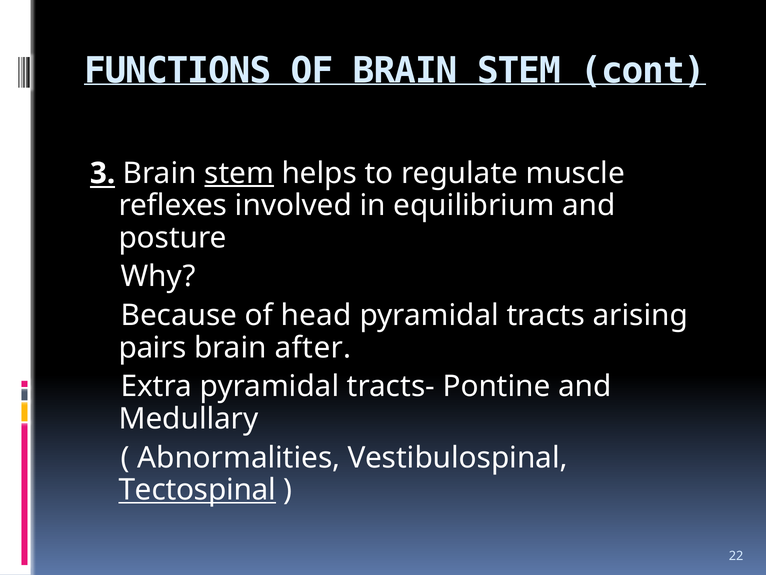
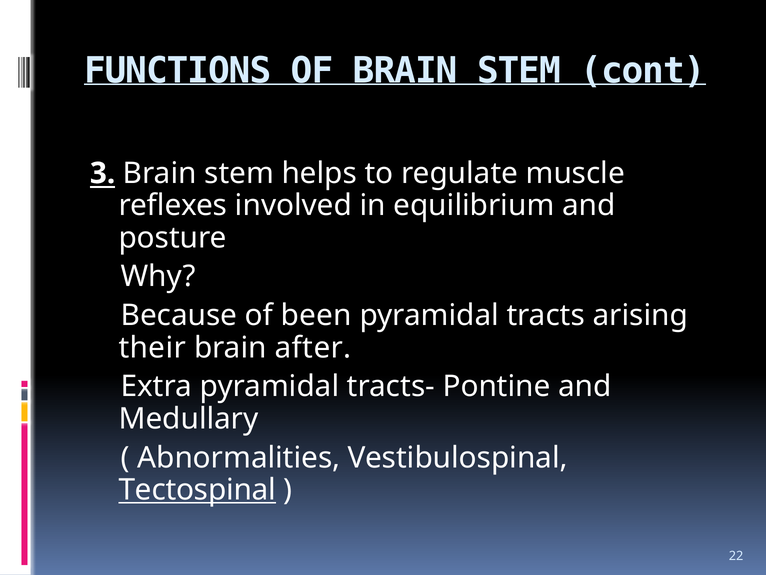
stem underline: present -> none (239, 173)
head: head -> been (316, 315)
pairs: pairs -> their (152, 347)
